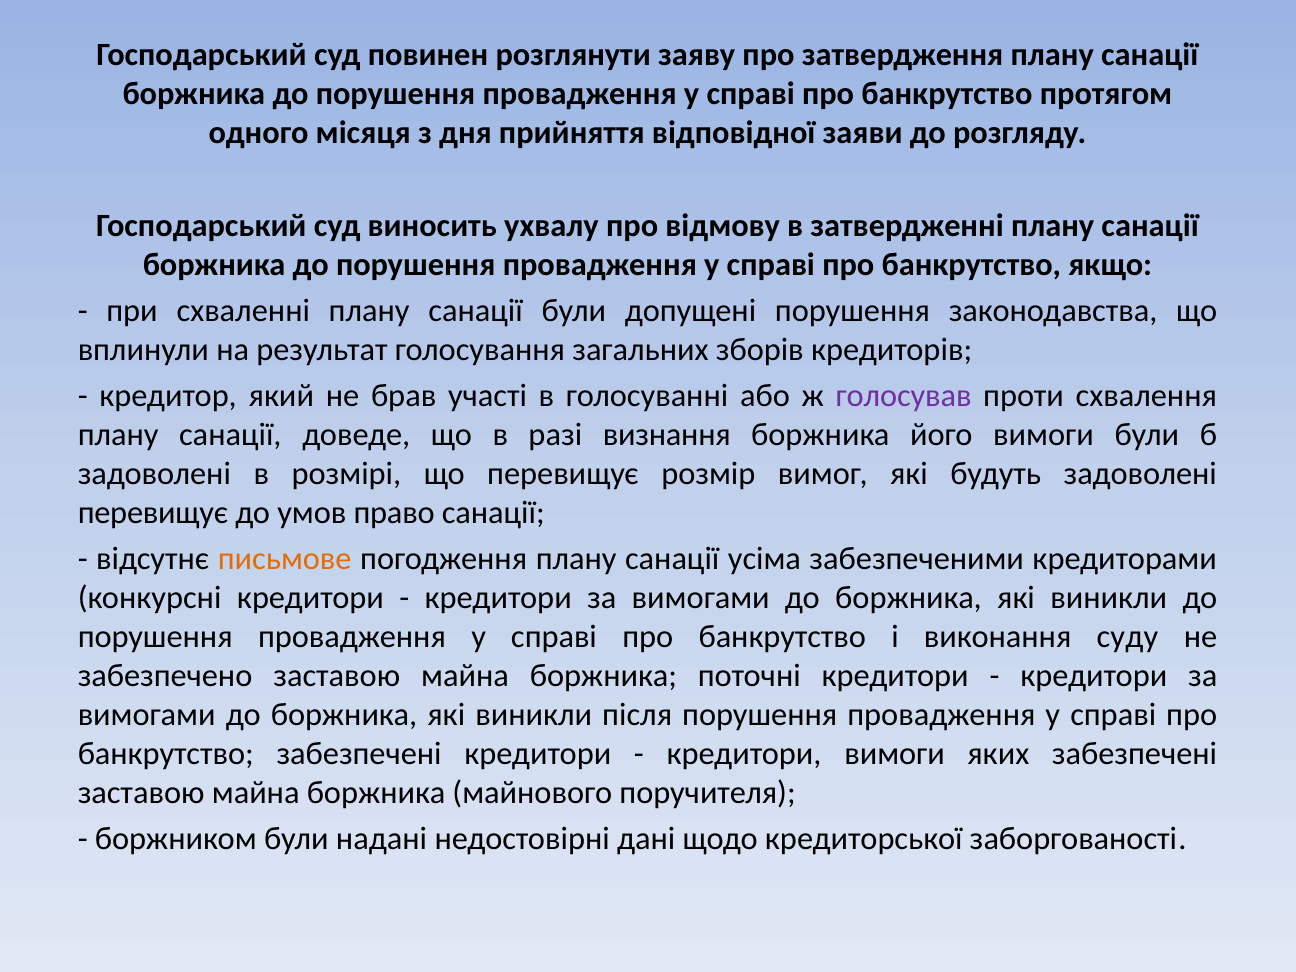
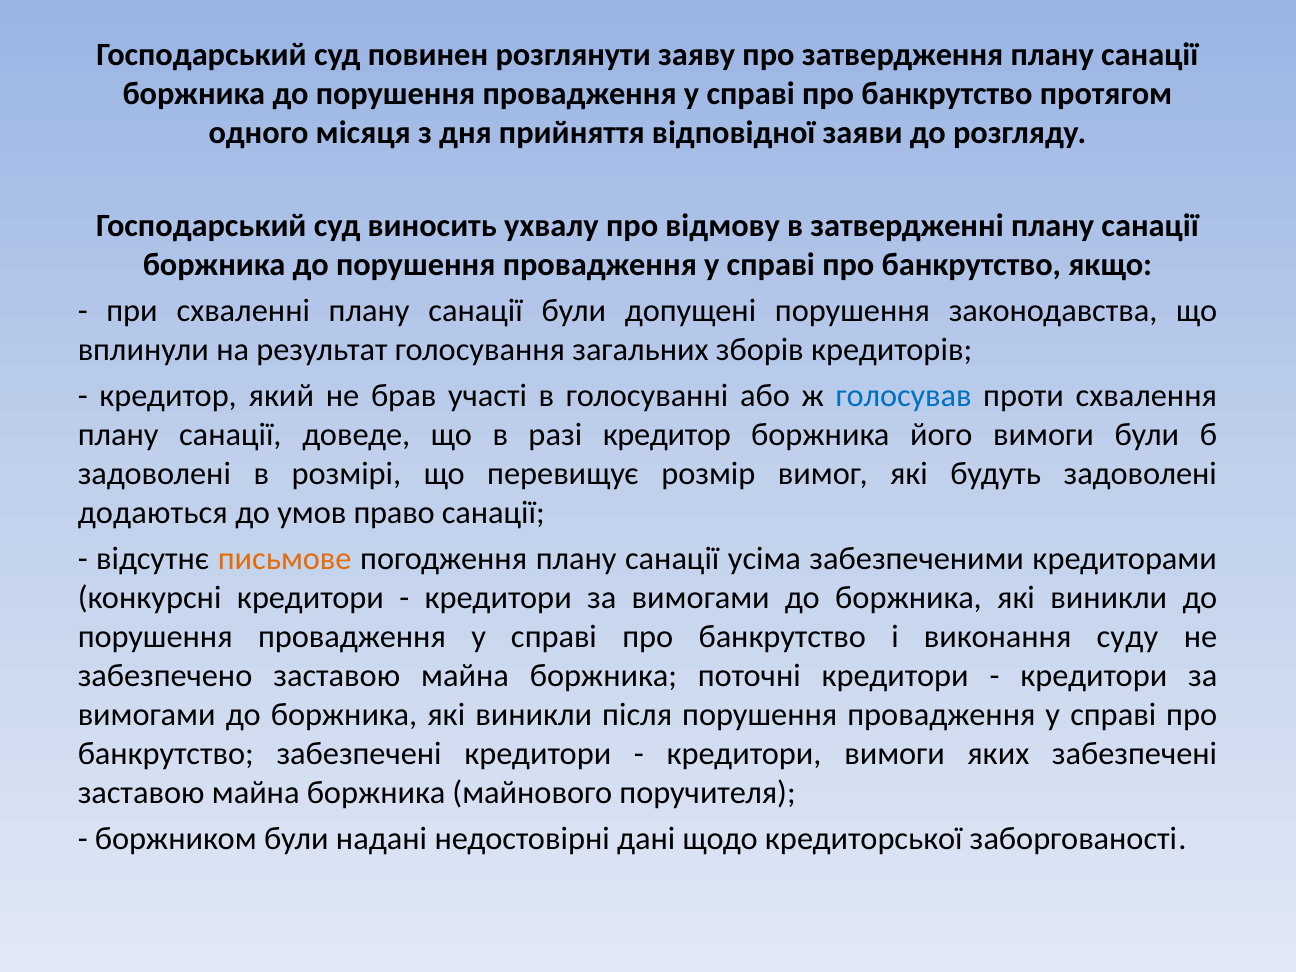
голосував colour: purple -> blue (904, 396)
разі визнання: визнання -> кредитор (667, 435)
перевищує: перевищує -> додаються (153, 513)
